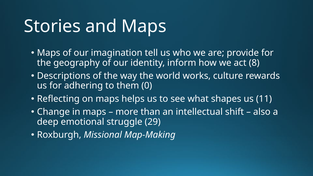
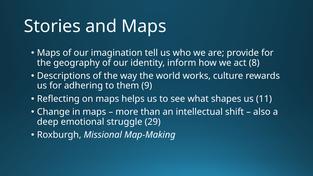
0: 0 -> 9 (147, 86)
